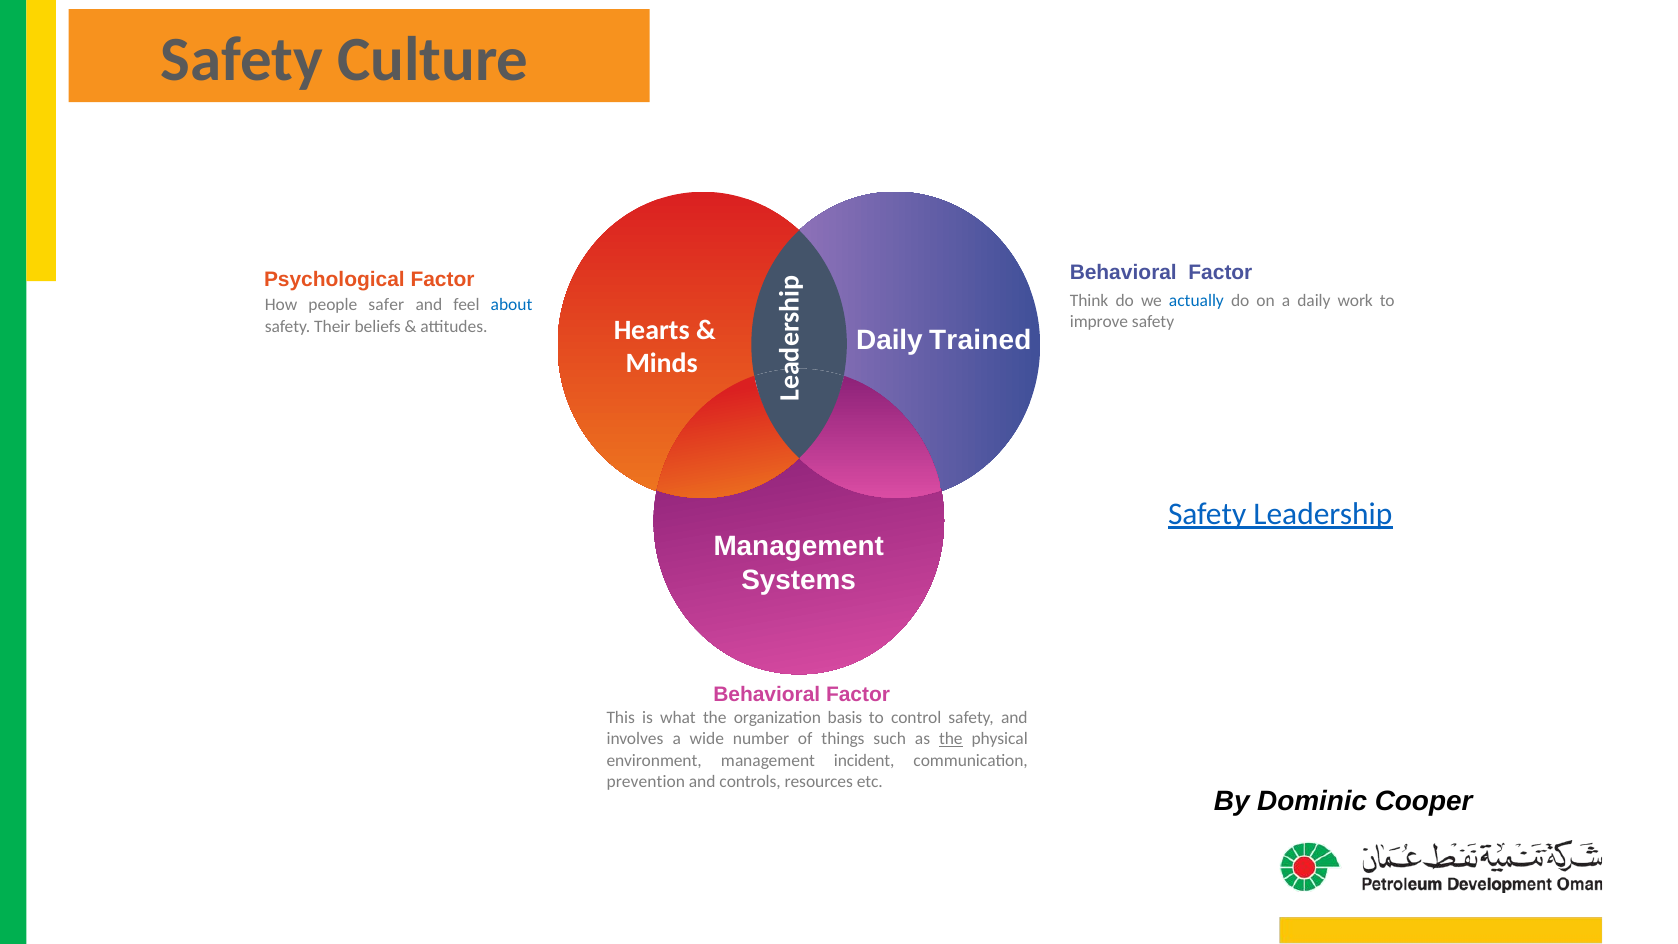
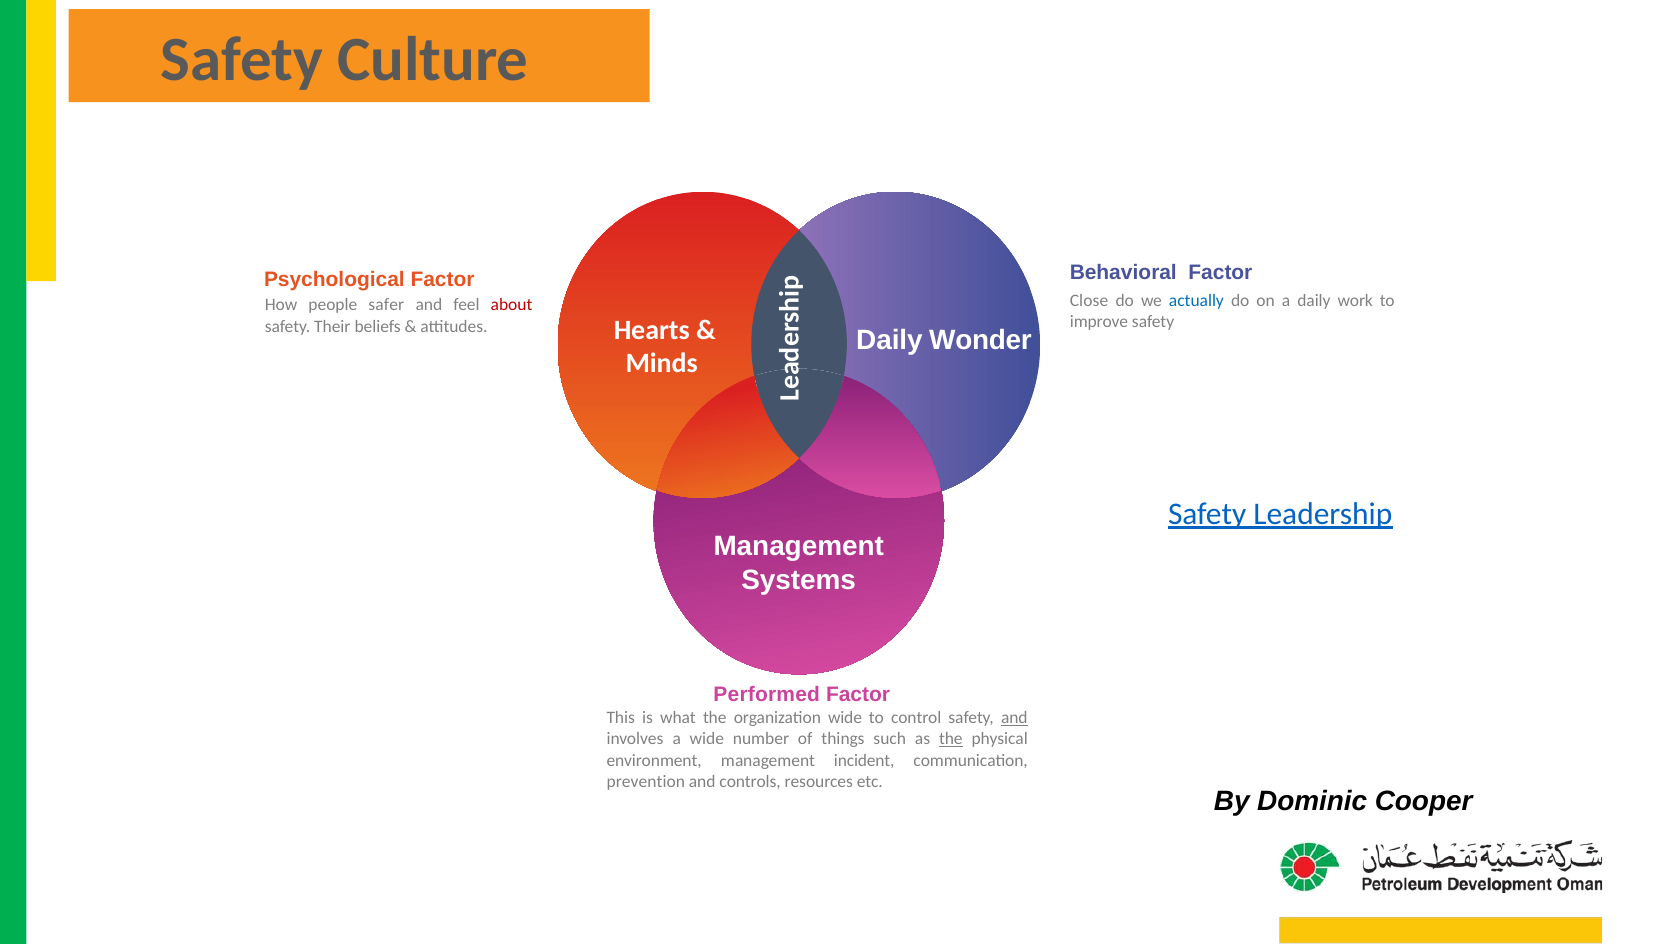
Think: Think -> Close (1089, 300)
about colour: blue -> red (512, 305)
Trained: Trained -> Wonder (981, 340)
Behavioral: Behavioral -> Performed (767, 694)
organization basis: basis -> wide (845, 718)
and underline: none -> present (1014, 718)
